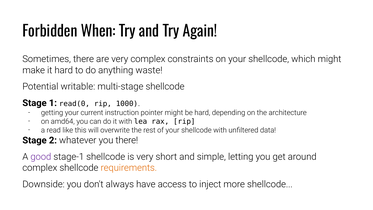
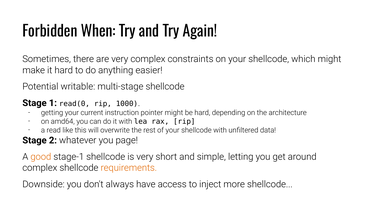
waste: waste -> easier (149, 70)
you there: there -> page (127, 140)
good colour: purple -> orange (41, 157)
